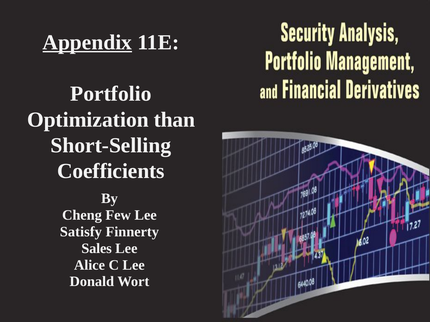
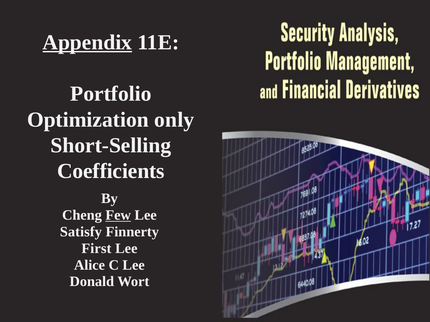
than: than -> only (174, 120)
Few underline: none -> present (118, 215)
Sales: Sales -> First (96, 249)
